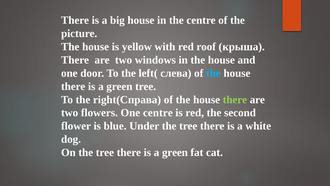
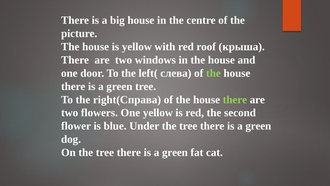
the colour: light blue -> light green (213, 73)
One centre: centre -> yellow (158, 113)
white: white -> green (258, 126)
